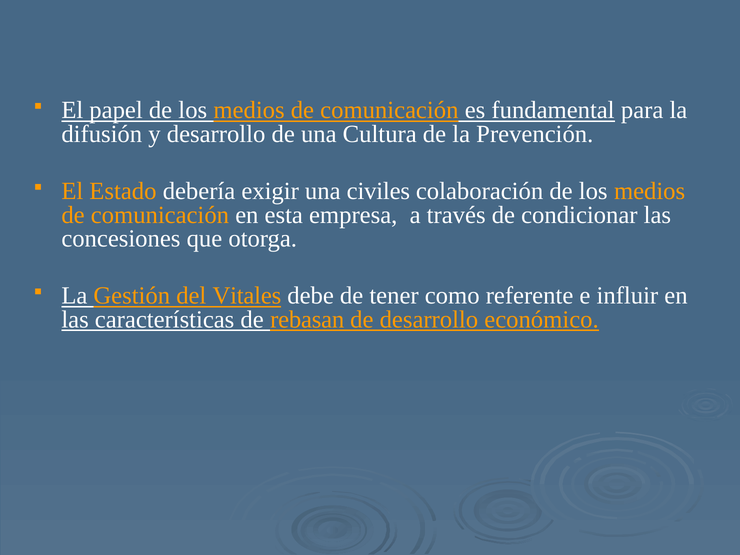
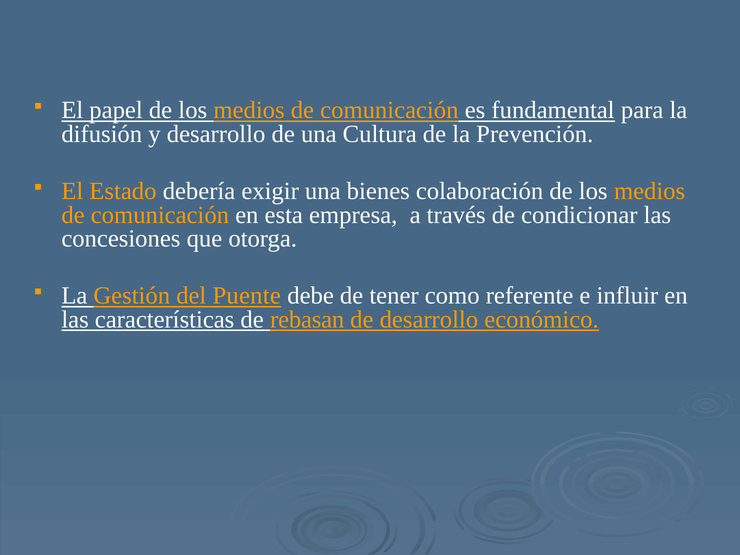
civiles: civiles -> bienes (378, 191)
Vitales: Vitales -> Puente (247, 296)
